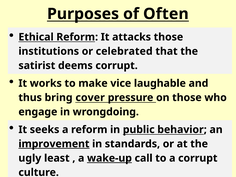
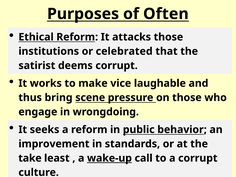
cover: cover -> scene (90, 98)
improvement underline: present -> none (54, 144)
ugly: ugly -> take (30, 158)
